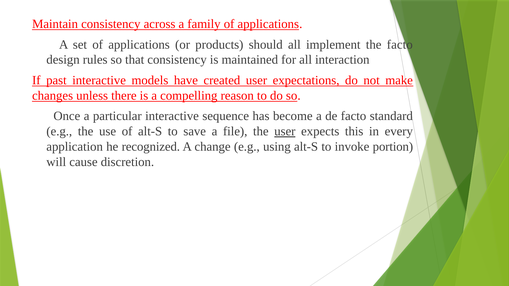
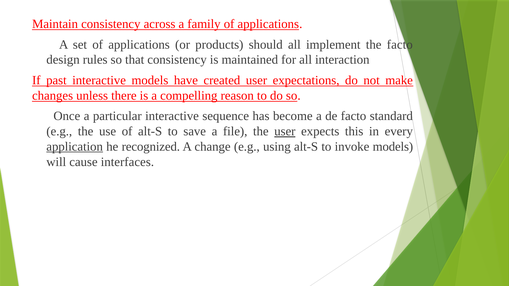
application underline: none -> present (75, 147)
invoke portion: portion -> models (393, 147)
discretion: discretion -> interfaces (127, 162)
